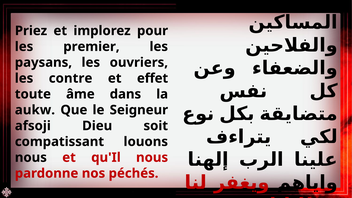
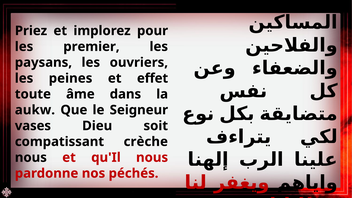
contre: contre -> peines (71, 78)
afsoji: afsoji -> vases (33, 126)
louons: louons -> crèche (146, 142)
